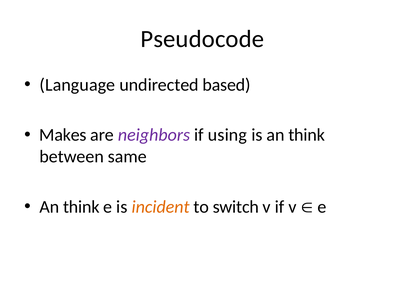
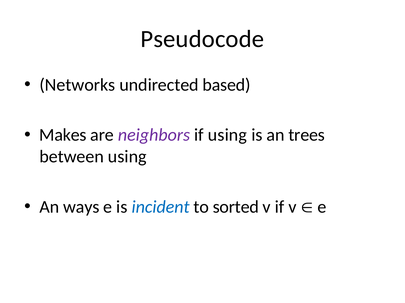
Language: Language -> Networks (77, 85)
is an think: think -> trees (307, 135)
between same: same -> using (127, 157)
think: think -> ways (81, 207)
incident colour: orange -> blue (161, 207)
switch: switch -> sorted (236, 207)
